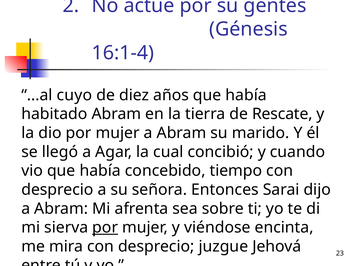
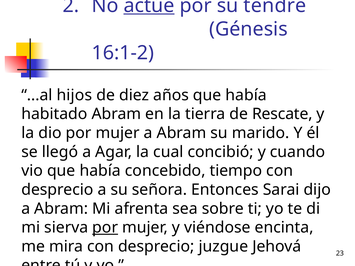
actúe underline: none -> present (149, 6)
gentes: gentes -> tendré (275, 6)
16:1-4: 16:1-4 -> 16:1-2 (123, 53)
cuyo: cuyo -> hijos (74, 95)
